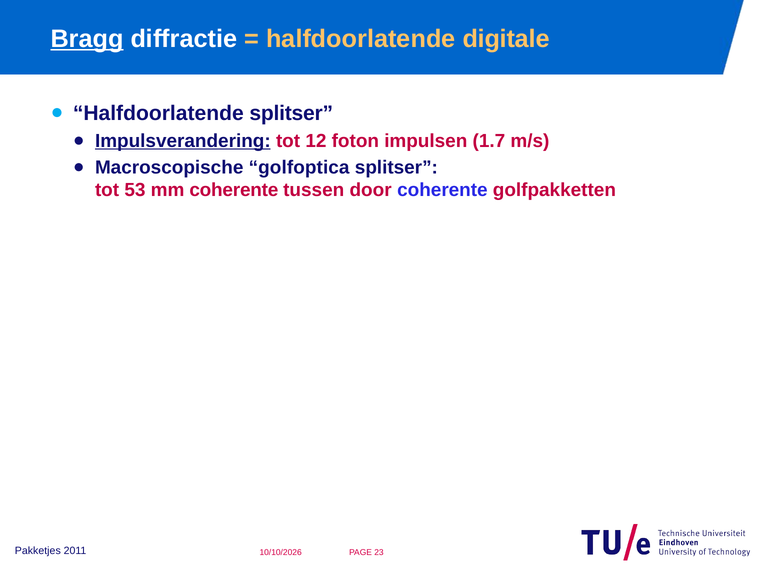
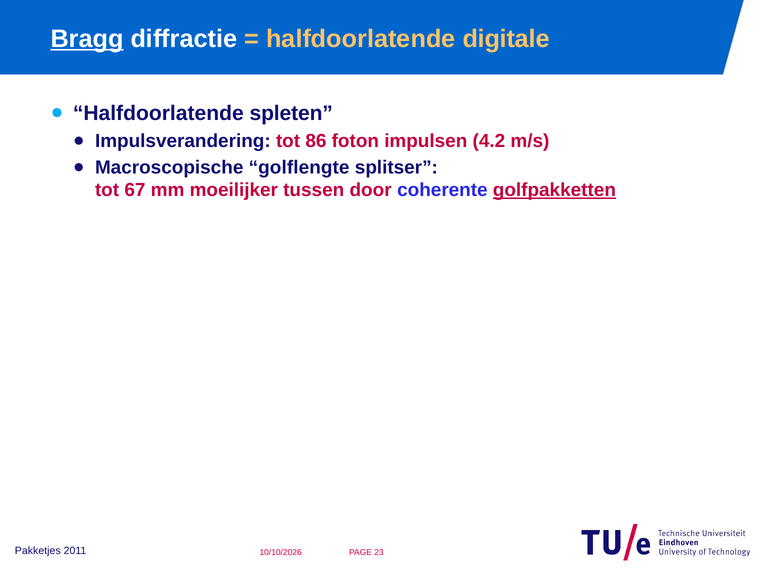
Halfdoorlatende splitser: splitser -> spleten (291, 113)
Impulsverandering underline: present -> none (183, 141)
12: 12 -> 86 (316, 141)
1.7: 1.7 -> 4.2 (489, 141)
golfoptica: golfoptica -> golflengte (299, 168)
53: 53 -> 67 (135, 190)
mm coherente: coherente -> moeilijker (234, 190)
golfpakketten underline: none -> present (554, 190)
